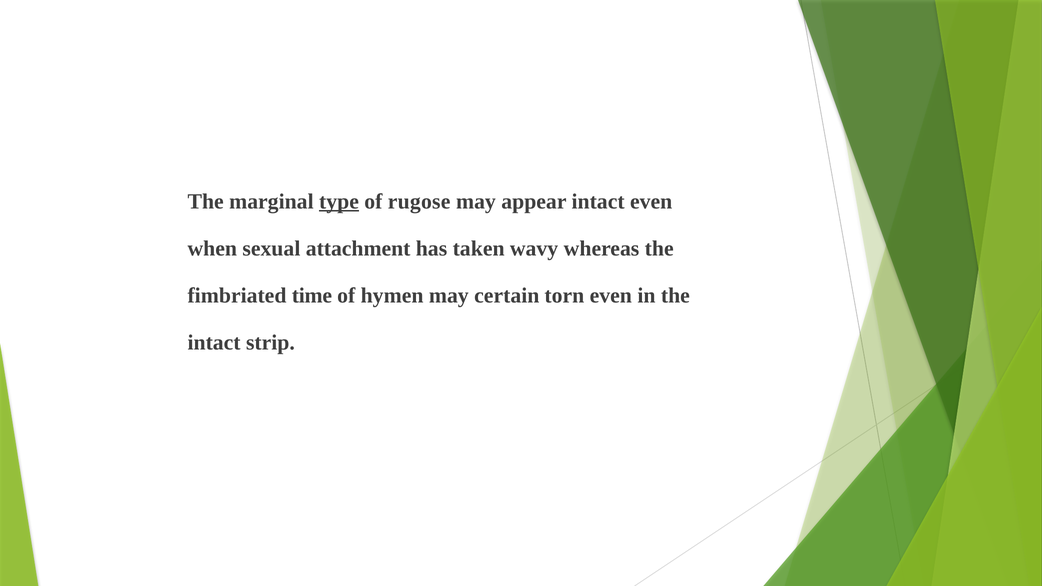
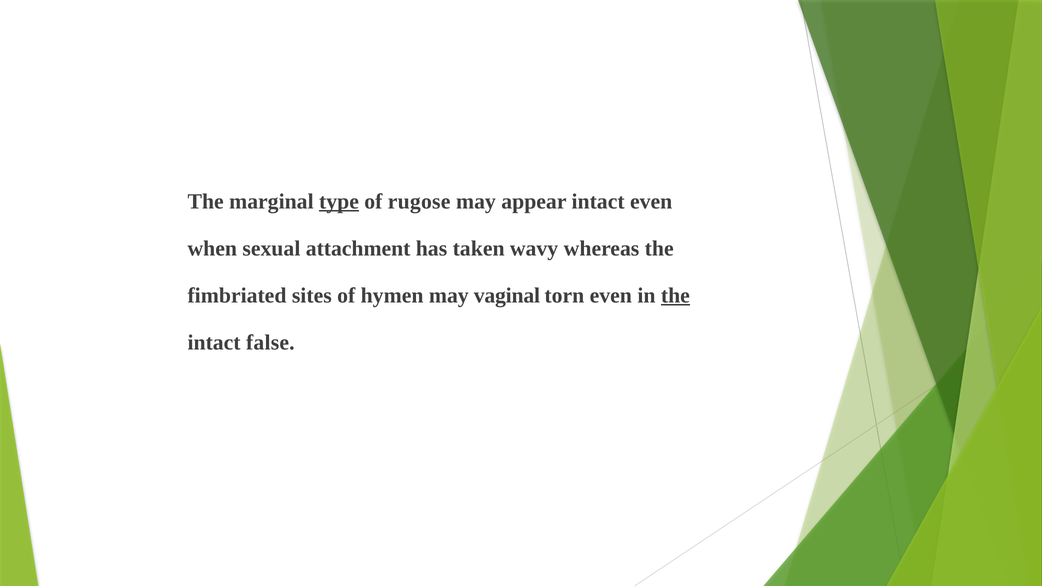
time: time -> sites (312, 295)
certain: certain -> vaginal (507, 295)
the underline: none -> present (675, 295)
strip: strip -> false (270, 342)
